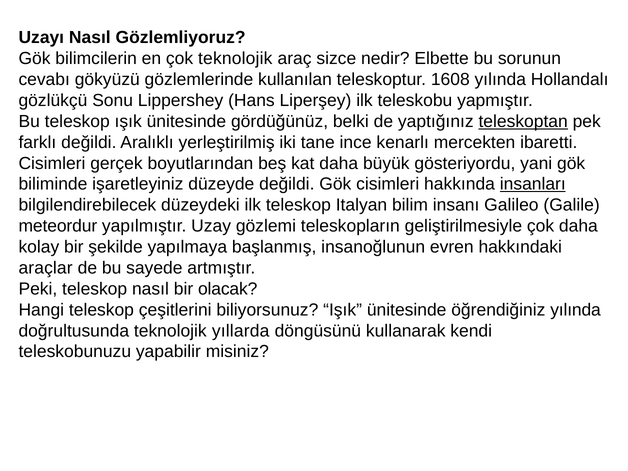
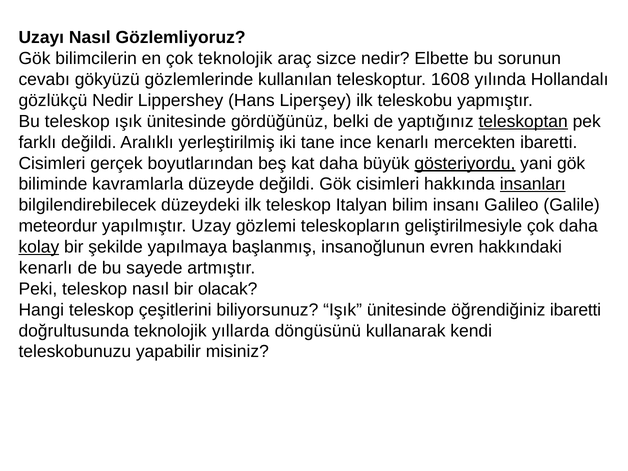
gözlükçü Sonu: Sonu -> Nedir (113, 100)
gösteriyordu underline: none -> present (465, 163)
işaretleyiniz: işaretleyiniz -> kavramlarla (138, 184)
kolay underline: none -> present (39, 247)
araçlar: araçlar -> kenarlı (46, 268)
öğrendiğiniz yılında: yılında -> ibaretti (576, 310)
